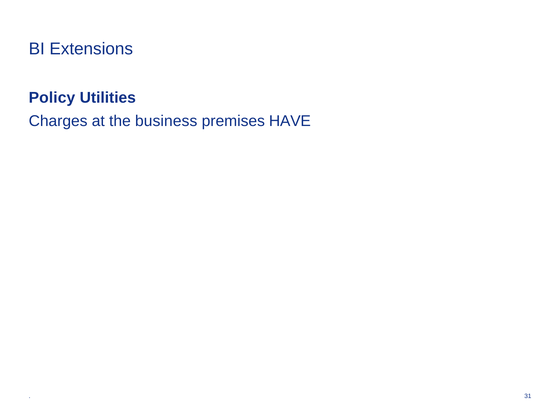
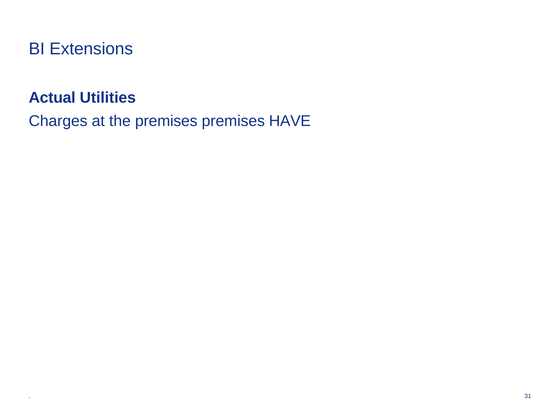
Policy: Policy -> Actual (52, 98)
the business: business -> premises (166, 121)
